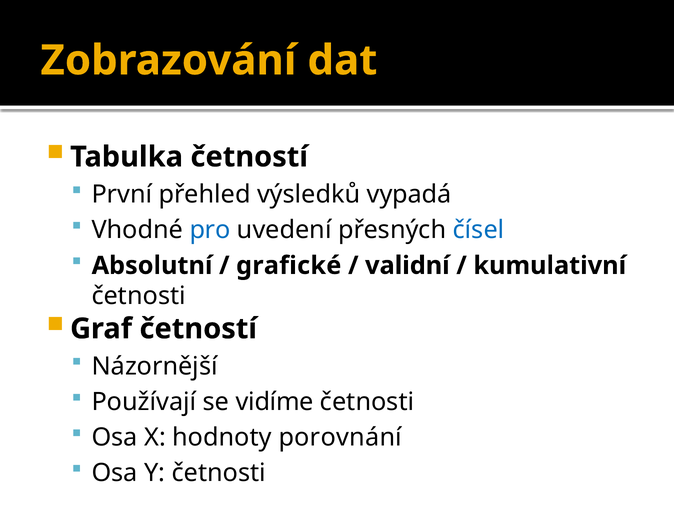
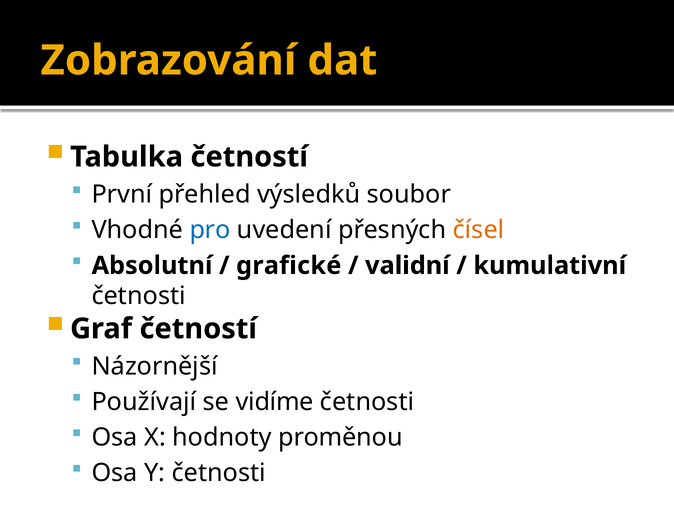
vypadá: vypadá -> soubor (409, 195)
čísel colour: blue -> orange (479, 230)
porovnání: porovnání -> proměnou (340, 438)
